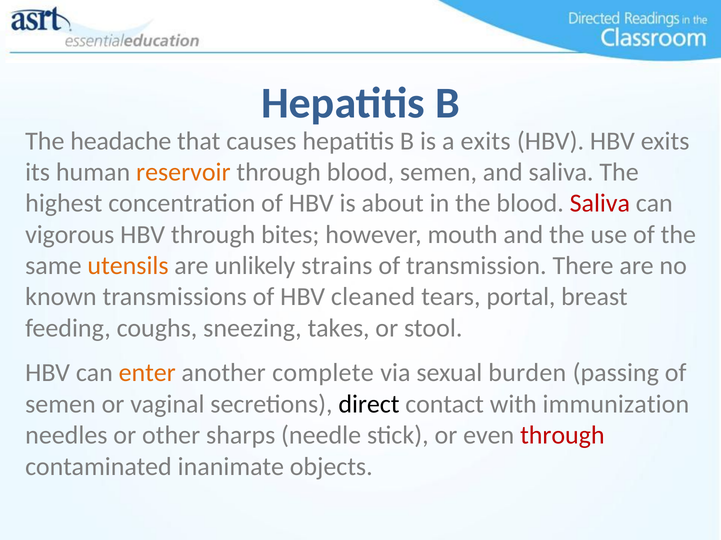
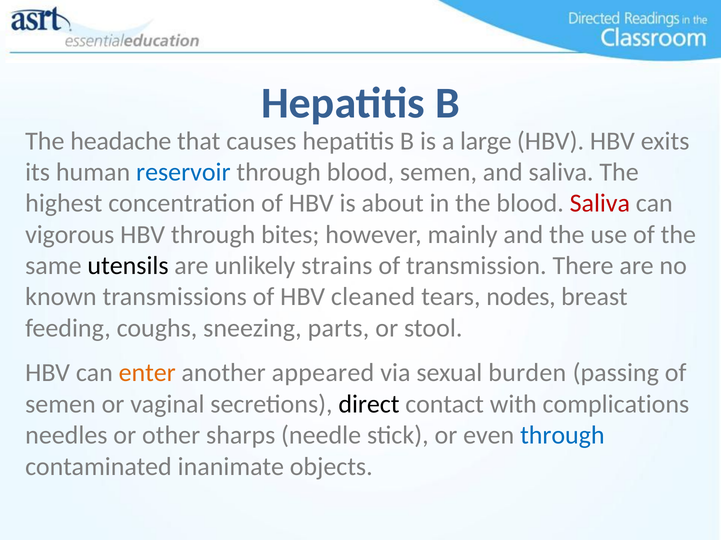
a exits: exits -> large (486, 141)
reservoir colour: orange -> blue (183, 172)
mouth: mouth -> mainly (463, 235)
utensils colour: orange -> black (128, 266)
portal: portal -> nodes (521, 297)
takes: takes -> parts (338, 329)
complete: complete -> appeared (323, 373)
immunization: immunization -> complications (616, 405)
through colour: red -> blue (562, 436)
